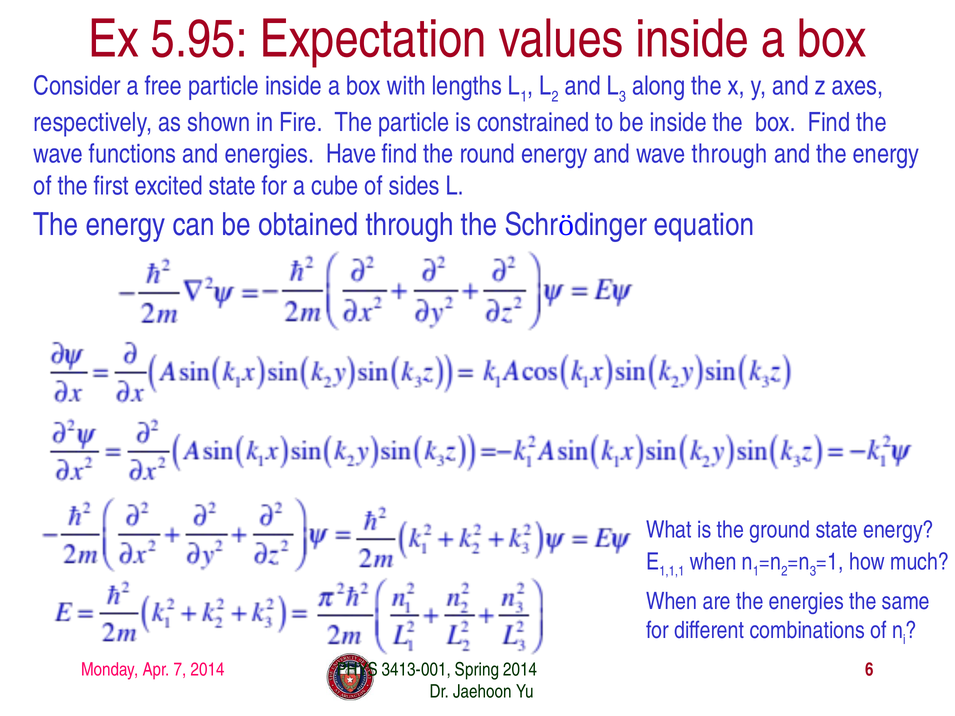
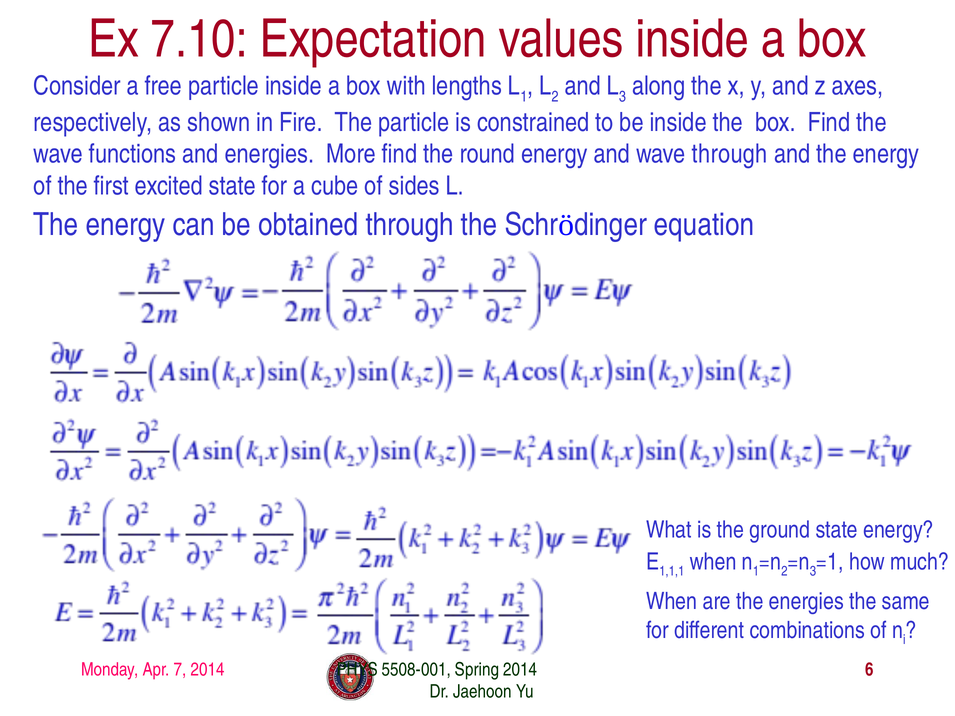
5.95: 5.95 -> 7.10 (199, 39)
Have: Have -> More (351, 154)
3413-001: 3413-001 -> 5508-001 (416, 670)
